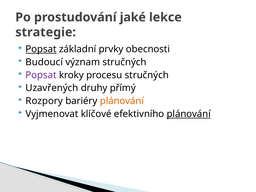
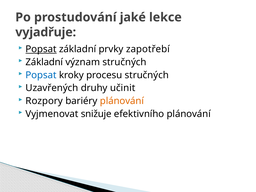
strategie: strategie -> vyjadřuje (46, 32)
obecnosti: obecnosti -> zapotřebí (148, 49)
Budoucí: Budoucí -> Základní (44, 62)
Popsat colour: purple -> blue (41, 75)
přímý: přímý -> učinit (123, 88)
klíčové: klíčové -> snižuje (96, 114)
plánování underline: present -> none (189, 114)
